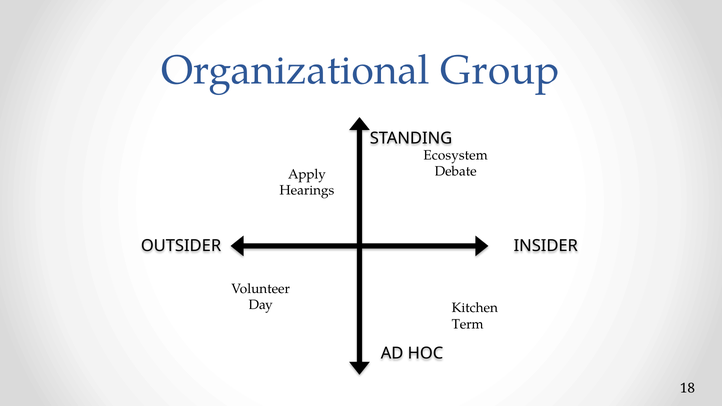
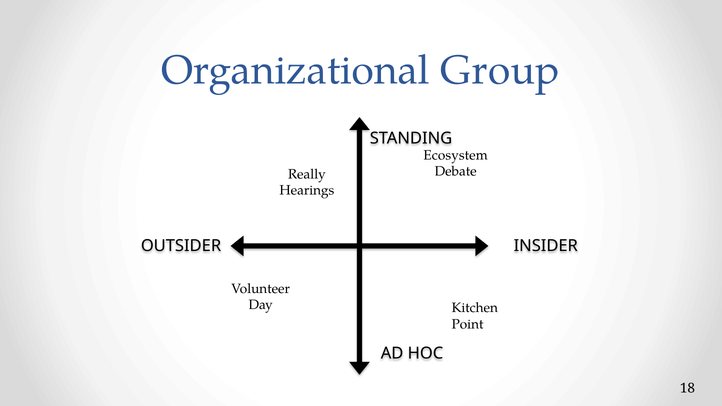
Apply: Apply -> Really (307, 174)
Term: Term -> Point (468, 324)
